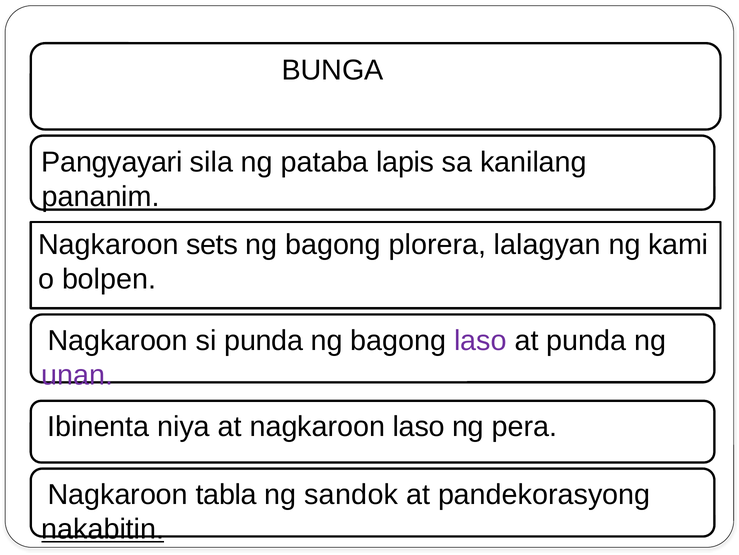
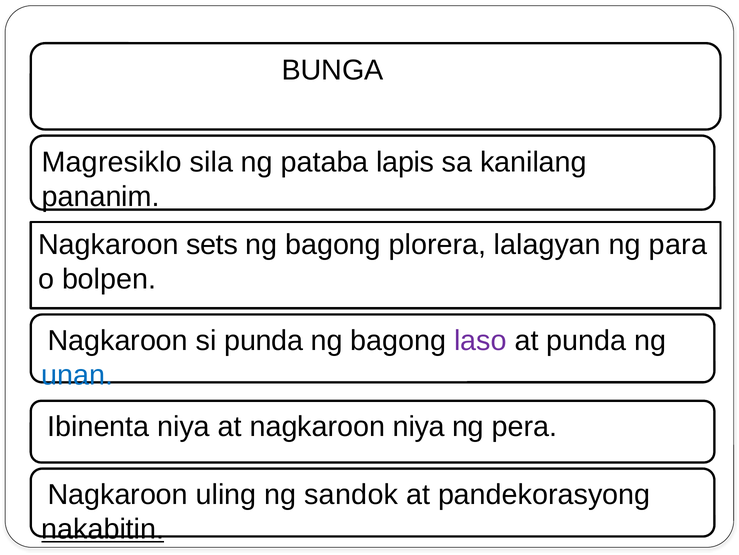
Pangyayari: Pangyayari -> Magresiklo (112, 162)
pananim underline: present -> none (101, 197)
kami: kami -> para (678, 245)
unan colour: purple -> blue (77, 375)
nagkaroon laso: laso -> niya (419, 426)
tabla: tabla -> uling (226, 494)
